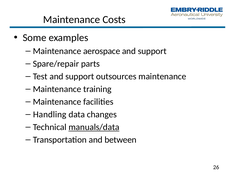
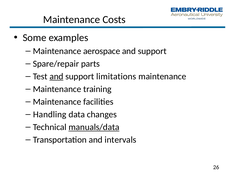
and underline: none -> present (56, 76)
outsources: outsources -> limitations (116, 76)
between: between -> intervals (120, 140)
